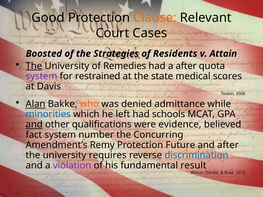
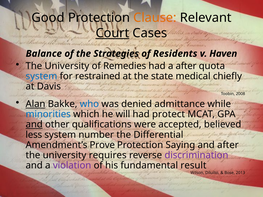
Court underline: none -> present (112, 33)
Boosted: Boosted -> Balance (44, 54)
Attain: Attain -> Haven (223, 54)
The underline: present -> none (34, 66)
system colour: purple -> blue (41, 76)
scores: scores -> chiefly (227, 76)
who colour: orange -> blue (89, 104)
left: left -> will (123, 114)
schools: schools -> protect (169, 114)
evidence: evidence -> accepted (180, 125)
fact: fact -> less (34, 135)
Concurring: Concurring -> Differential (158, 135)
Remy: Remy -> Prove (102, 145)
Future: Future -> Saying (180, 145)
discrimination colour: blue -> purple (196, 155)
